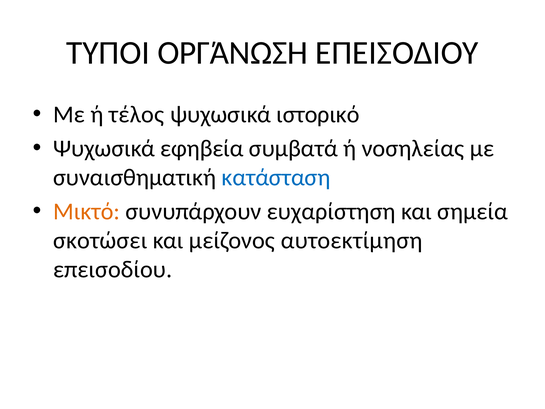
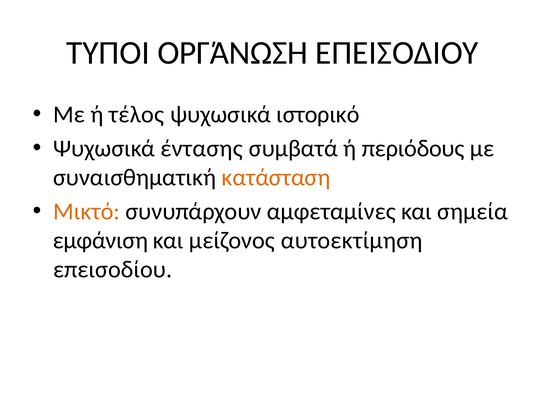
εφηβεία: εφηβεία -> έντασης (202, 148)
νοσηλείας: νοσηλείας -> περιόδους (413, 148)
κατάσταση colour: blue -> orange (276, 177)
ευχαρίστηση: ευχαρίστηση -> αμφεταμίνες (331, 211)
σκοτώσει: σκοτώσει -> εμφάνιση (100, 240)
